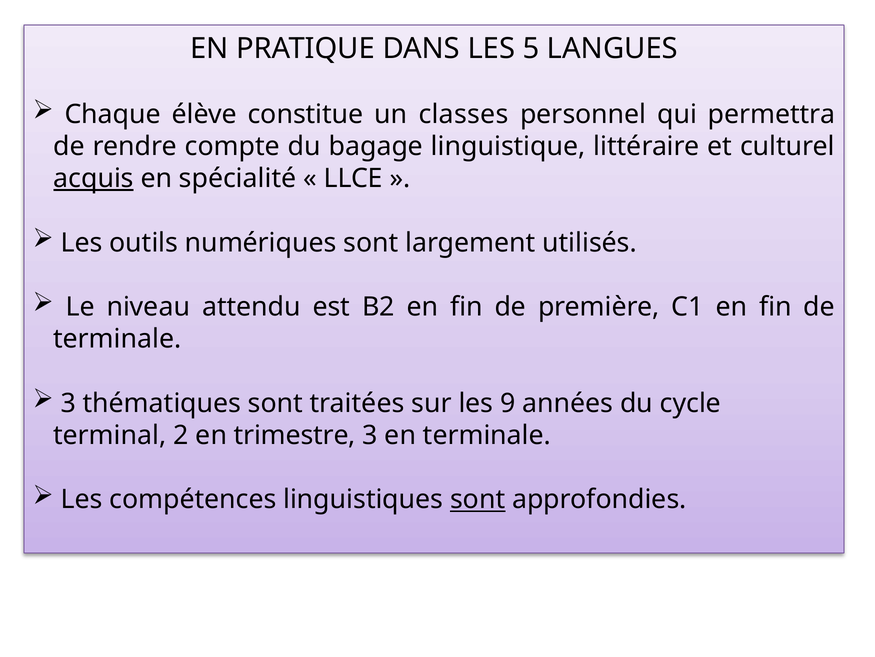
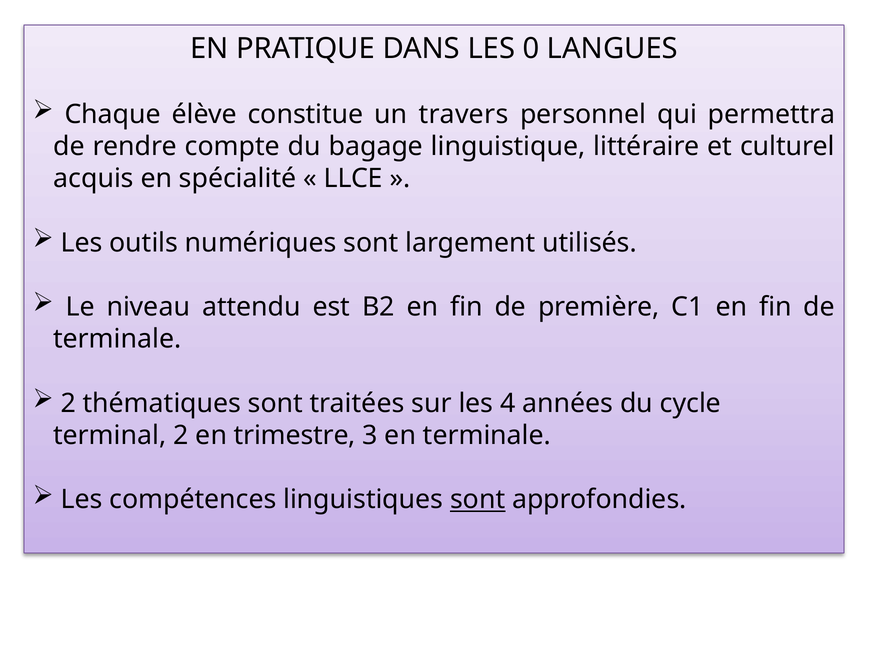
5: 5 -> 0 (531, 49)
classes: classes -> travers (464, 114)
acquis underline: present -> none (94, 178)
3: 3 -> 2 (68, 403)
9: 9 -> 4 (508, 403)
